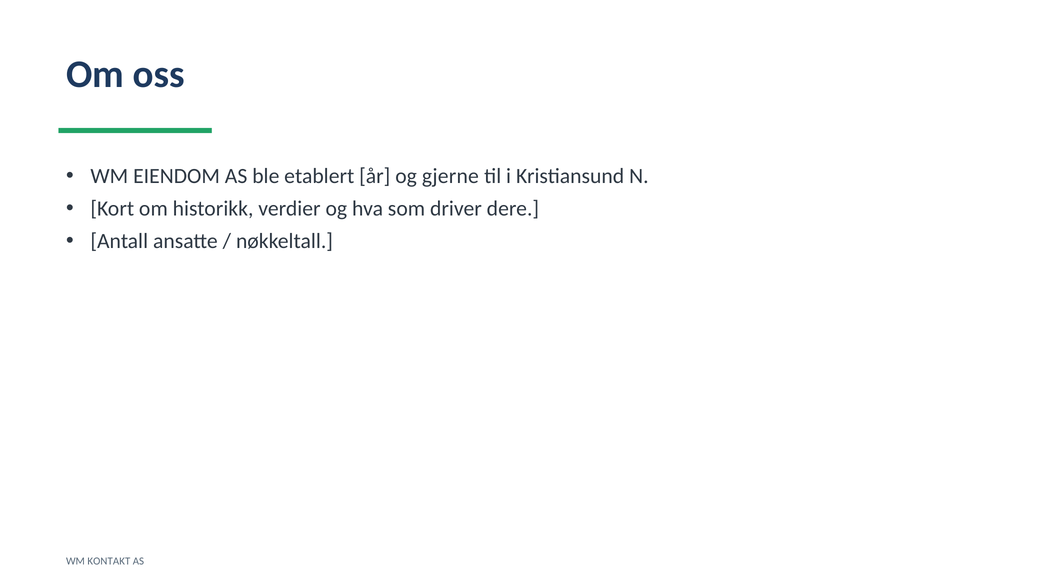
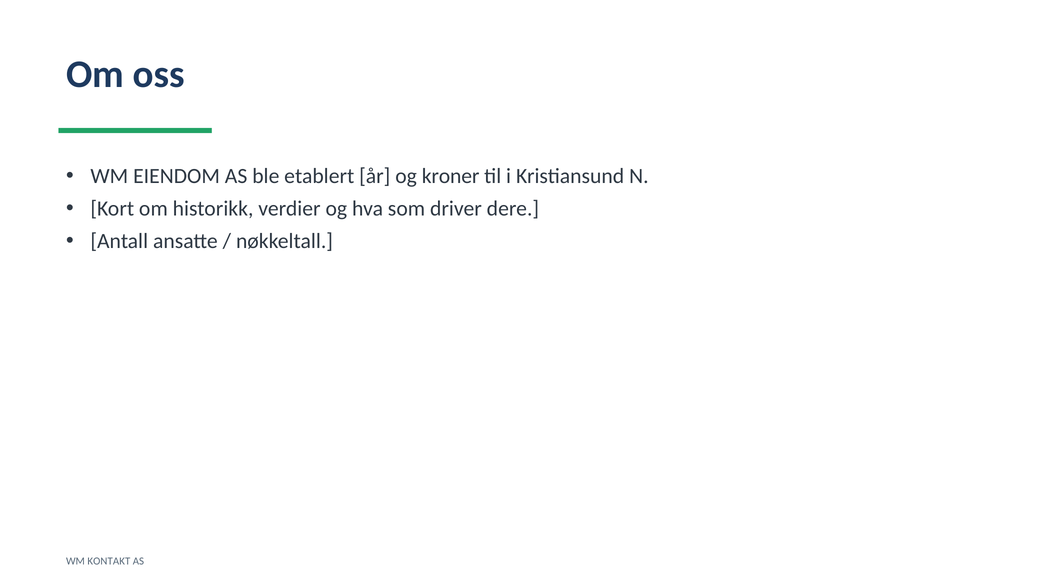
gjerne: gjerne -> kroner (451, 176)
